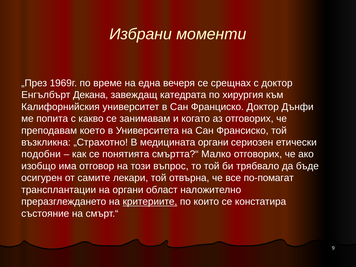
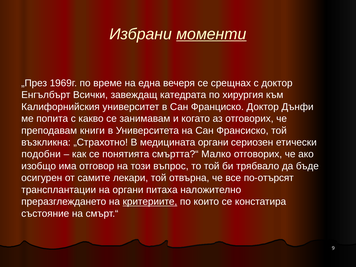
моменти underline: none -> present (211, 34)
Декана: Декана -> Всички (90, 95)
което: което -> книги (92, 130)
по-помагат: по-помагат -> по-отърсят (269, 178)
област: област -> питаха (162, 190)
